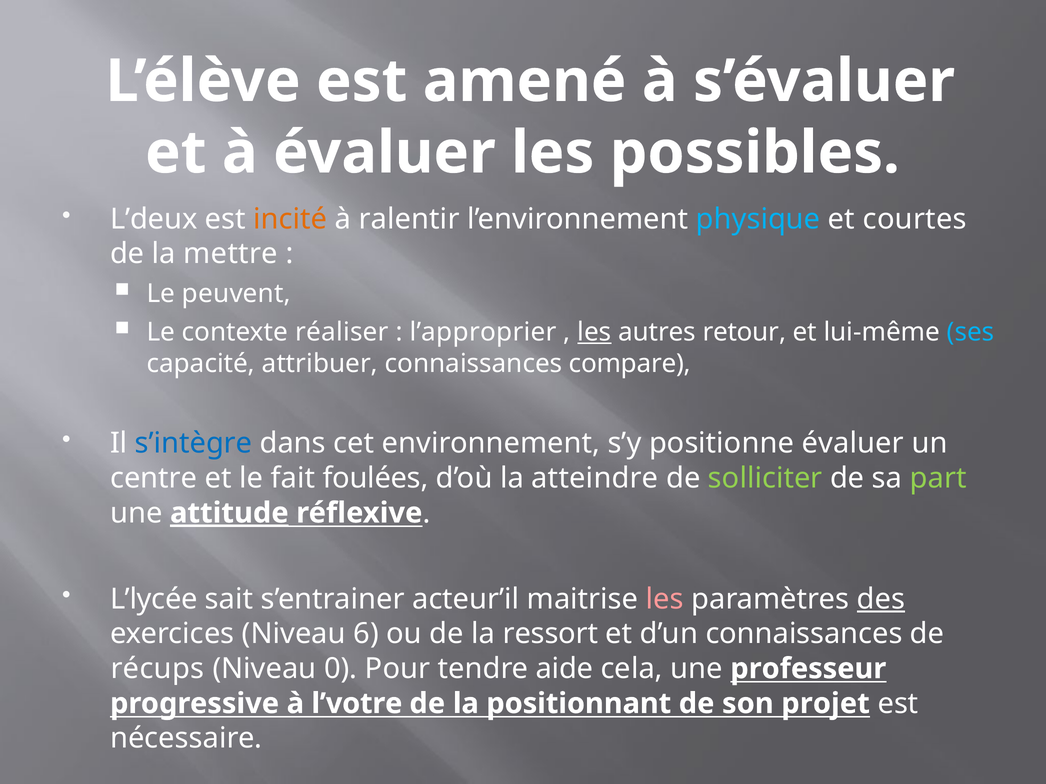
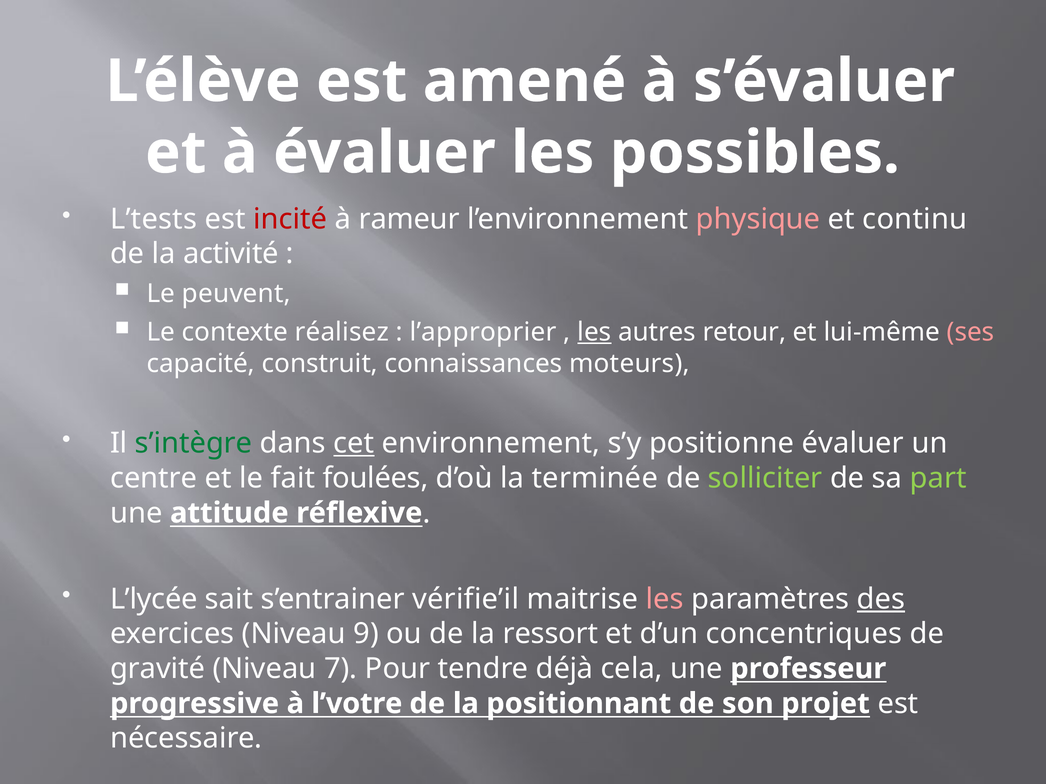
L’deux: L’deux -> L’tests (154, 219)
incité colour: orange -> red (290, 219)
ralentir: ralentir -> rameur (409, 219)
physique colour: light blue -> pink (758, 219)
courtes: courtes -> continu (915, 219)
mettre: mettre -> activité (231, 254)
réaliser: réaliser -> réalisez (342, 332)
ses colour: light blue -> pink (971, 332)
attribuer: attribuer -> construit (320, 364)
compare: compare -> moteurs (630, 364)
s’intègre colour: blue -> green (194, 443)
cet underline: none -> present (354, 443)
atteindre: atteindre -> terminée (595, 478)
attitude underline: present -> none (229, 513)
acteur’il: acteur’il -> vérifie’il (466, 599)
6: 6 -> 9 (366, 634)
d’un connaissances: connaissances -> concentriques (804, 634)
récups: récups -> gravité (158, 669)
0: 0 -> 7 (341, 669)
aide: aide -> déjà (565, 669)
